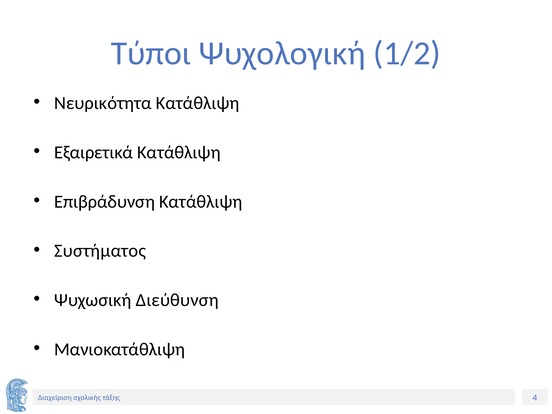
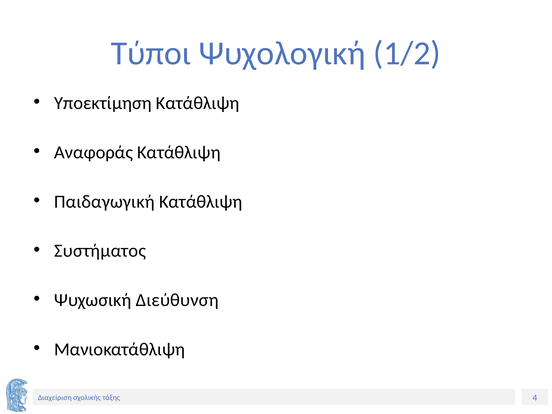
Νευρικότητα: Νευρικότητα -> Υποεκτίμηση (103, 103)
Εξαιρετικά: Εξαιρετικά -> Αναφοράς (94, 152)
Επιβράδυνση: Επιβράδυνση -> Παιδαγωγική (104, 202)
